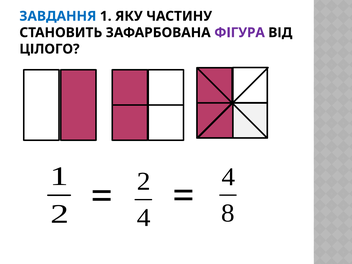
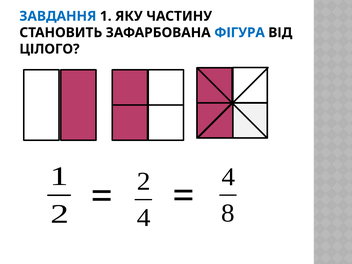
ФІГУРА colour: purple -> blue (240, 33)
